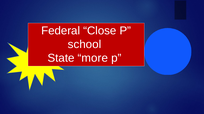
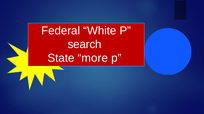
Close: Close -> White (100, 31)
school: school -> search (85, 45)
